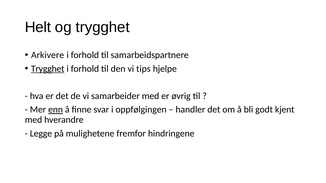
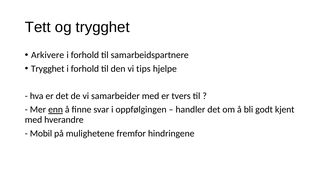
Helt: Helt -> Tett (38, 27)
Trygghet underline: present -> none (48, 69)
øvrig: øvrig -> tvers (181, 96)
Legge: Legge -> Mobil (41, 134)
